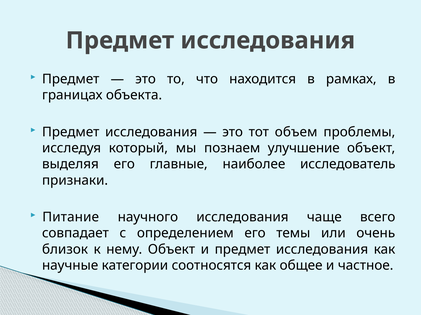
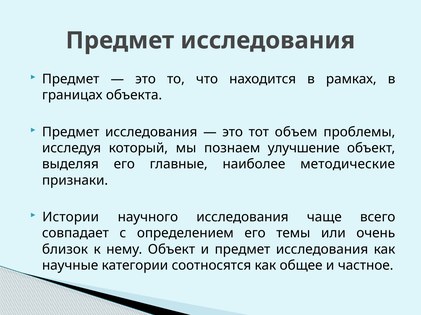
исследователь: исследователь -> методические (348, 165)
Питание: Питание -> Истории (71, 218)
